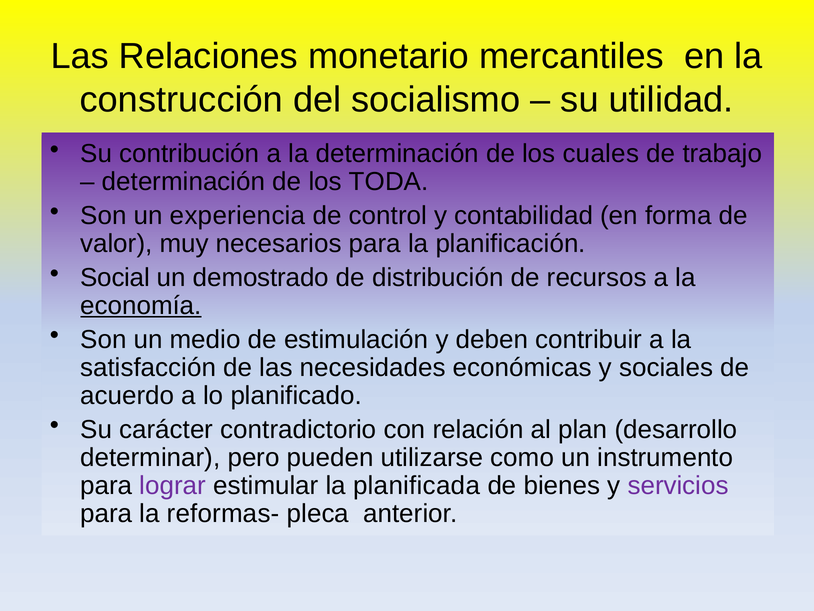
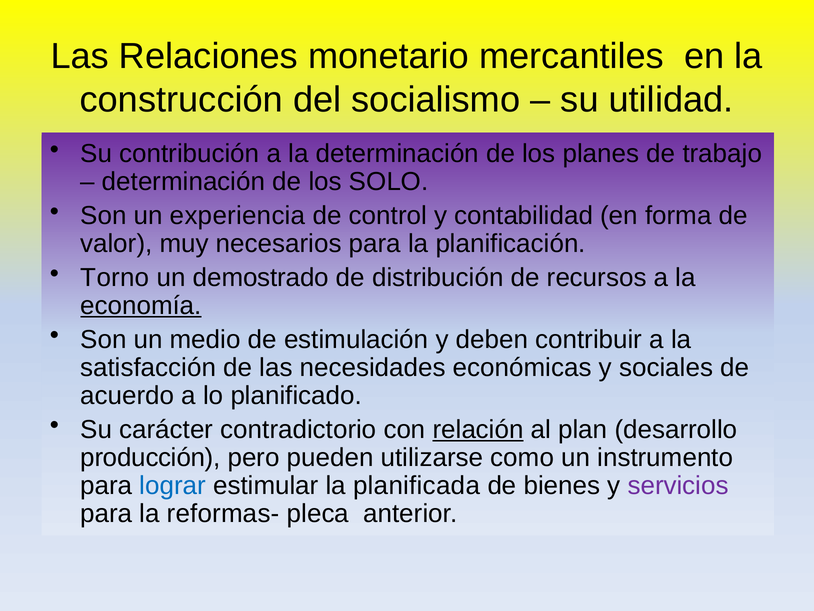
cuales: cuales -> planes (601, 154)
TODA: TODA -> SOLO (389, 182)
Social: Social -> Torno (115, 277)
relación underline: none -> present (478, 429)
determinar: determinar -> producción (150, 457)
lograr colour: purple -> blue (173, 485)
